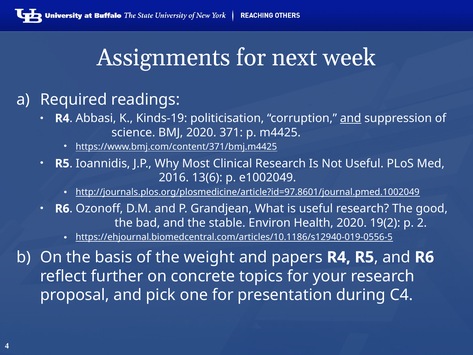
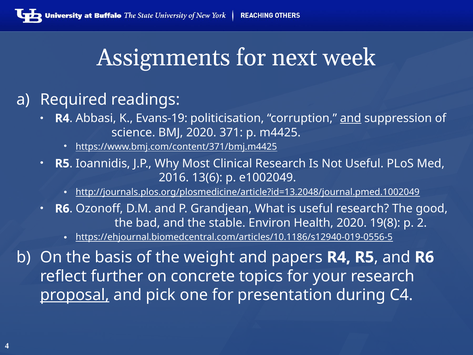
Kinds-19: Kinds-19 -> Evans-19 (162, 118)
http://journals.plos.org/plosmedicine/article?id=97.8601/journal.pmed.1002049: http://journals.plos.org/plosmedicine/article?id=97.8601/journal.pmed.1002049 -> http://journals.plos.org/plosmedicine/article?id=13.2048/journal.pmed.1002049 (248, 192)
19(2: 19(2 -> 19(8 (385, 223)
proposal underline: none -> present (75, 295)
